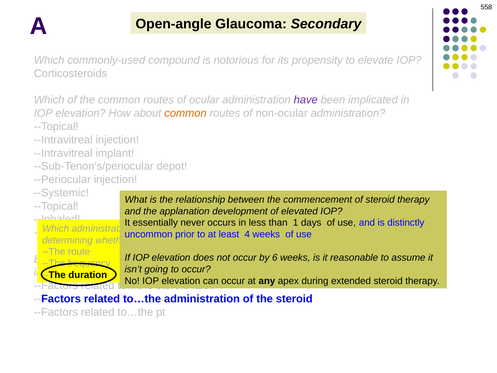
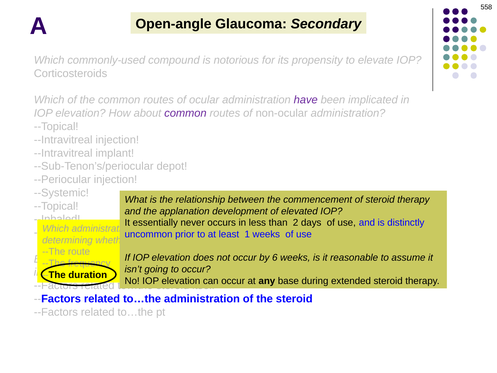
common colour: orange -> purple (185, 113)
1: 1 -> 2 (296, 223)
4: 4 -> 1 (247, 234)
apex: apex -> base (288, 281)
